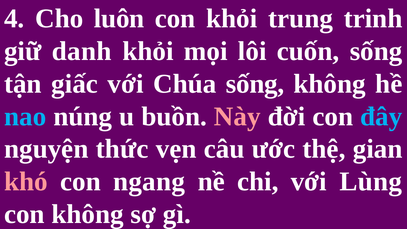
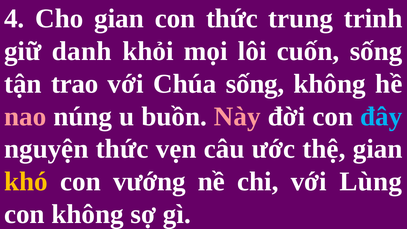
Cho luôn: luôn -> gian (119, 19)
con khỏi: khỏi -> thức (232, 19)
giấc: giấc -> trao (75, 84)
nao colour: light blue -> pink (25, 116)
khó colour: pink -> yellow (26, 181)
ngang: ngang -> vướng (149, 181)
